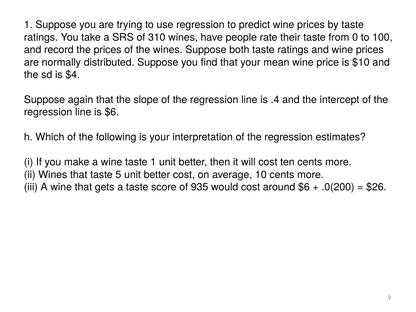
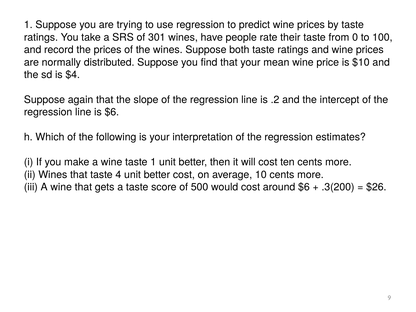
310: 310 -> 301 (157, 37)
.4: .4 -> .2 (275, 100)
5: 5 -> 4 (118, 175)
935: 935 -> 500 (200, 187)
.0(200: .0(200 -> .3(200 (338, 187)
